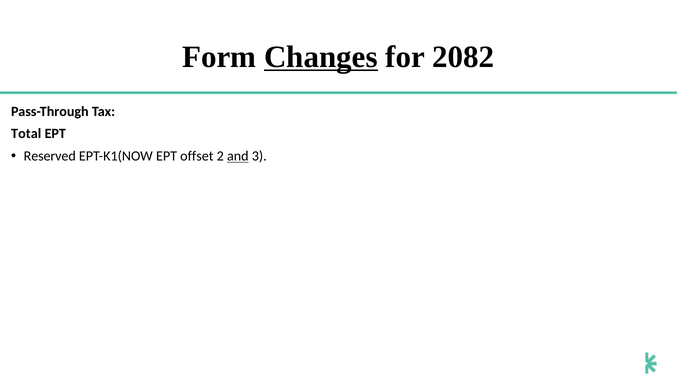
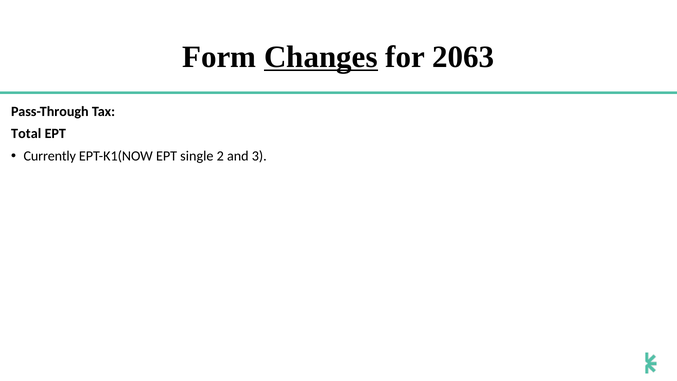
2082: 2082 -> 2063 (463, 57)
Reserved: Reserved -> Currently (50, 156)
offset: offset -> single (197, 156)
and underline: present -> none (238, 156)
